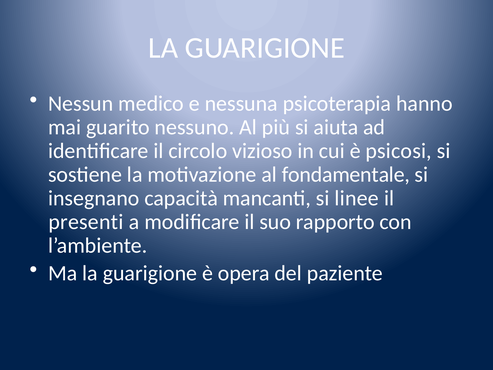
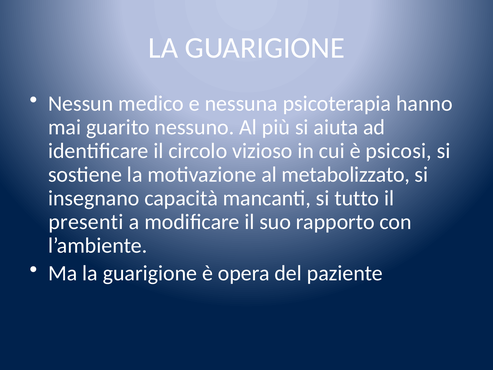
fondamentale: fondamentale -> metabolizzato (346, 174)
linee: linee -> tutto (357, 198)
